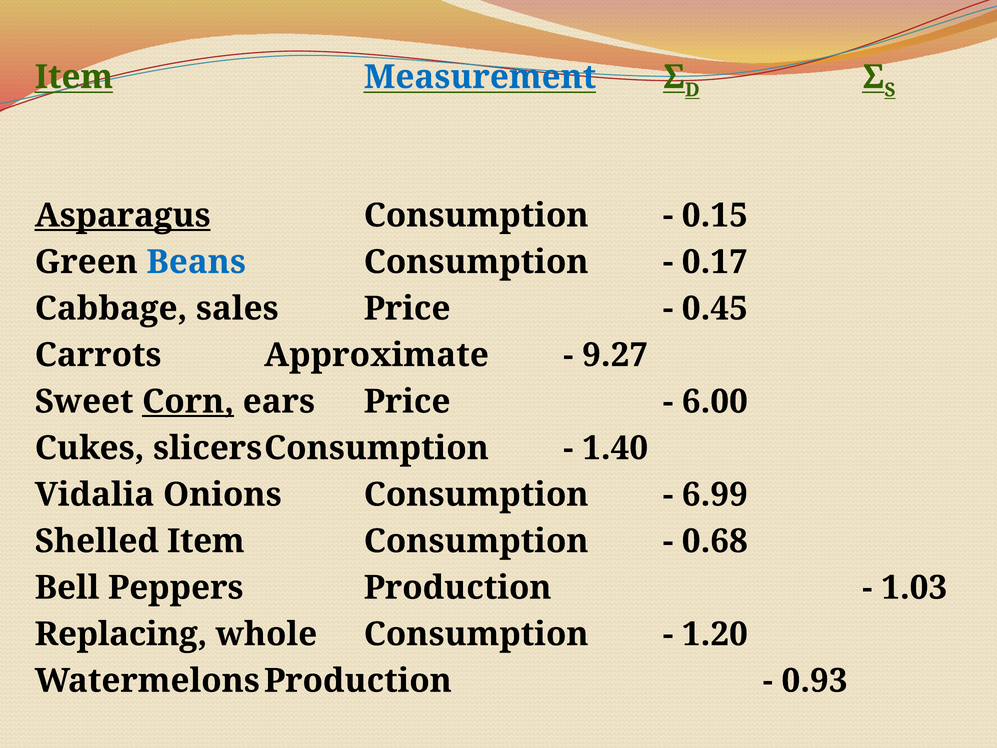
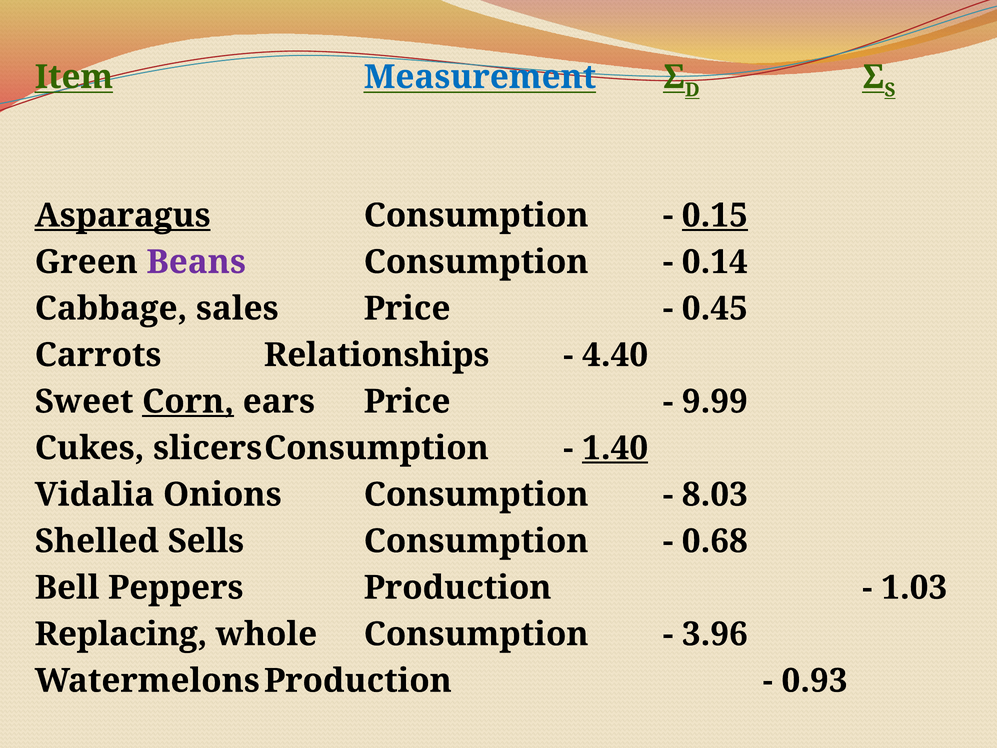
0.15 underline: none -> present (715, 215)
Beans colour: blue -> purple (196, 262)
0.17: 0.17 -> 0.14 (715, 262)
Approximate: Approximate -> Relationships (377, 355)
9.27: 9.27 -> 4.40 (615, 355)
6.00: 6.00 -> 9.99 (715, 401)
1.40 underline: none -> present (615, 448)
6.99: 6.99 -> 8.03 (715, 495)
Shelled Item: Item -> Sells (206, 541)
1.20: 1.20 -> 3.96 (715, 634)
